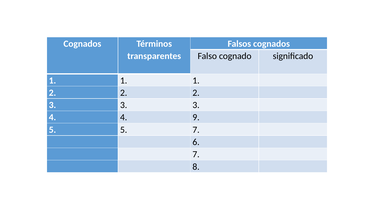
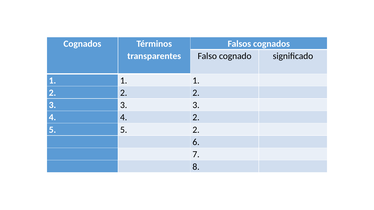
4 9: 9 -> 2 (196, 118)
5 7: 7 -> 2 (196, 130)
